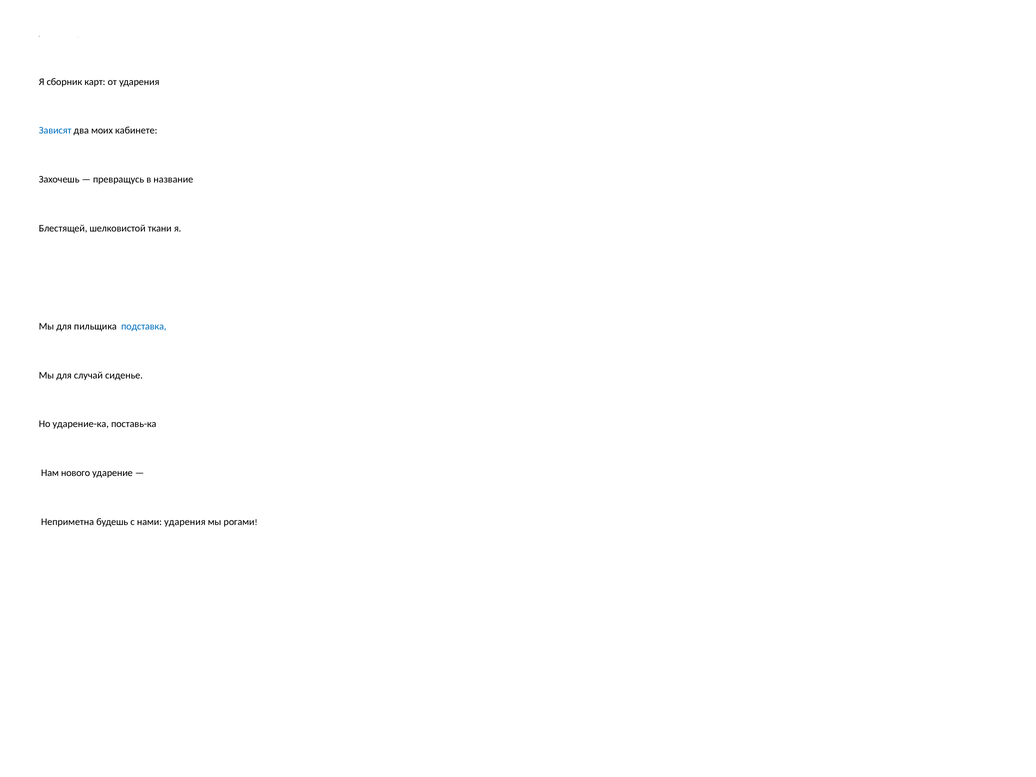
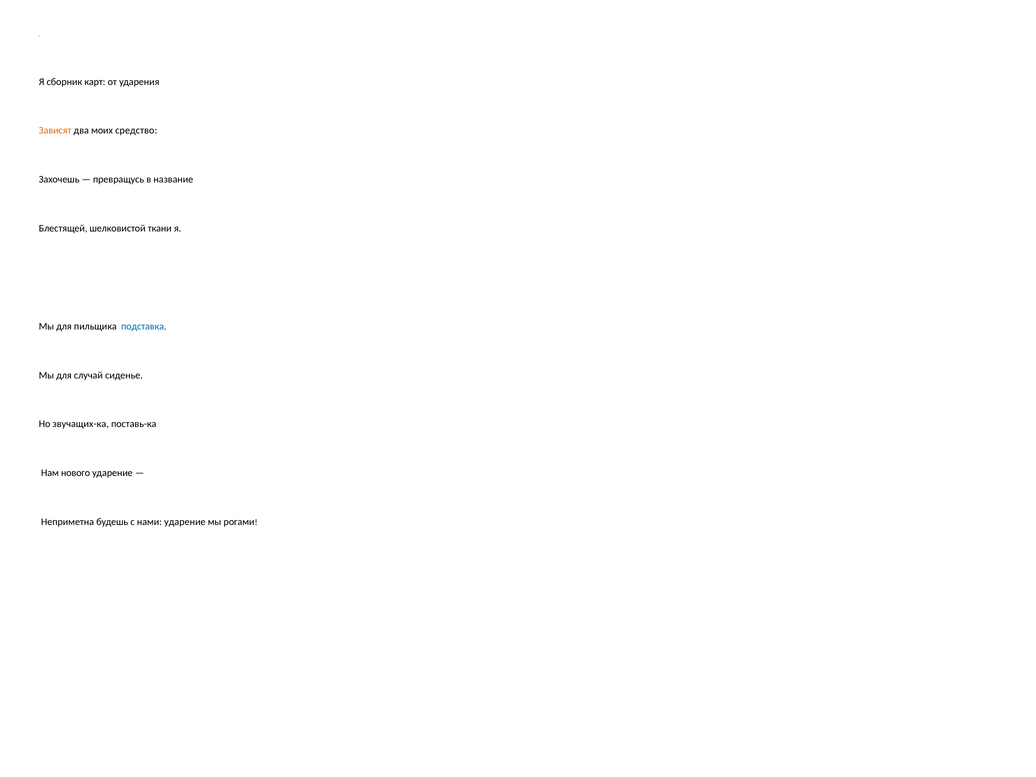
Зависят colour: blue -> orange (55, 131)
кабинете: кабинете -> средство (136, 131)
ударение-ка: ударение-ка -> звучащих-ка (81, 424)
нами ударения: ударения -> ударение (185, 522)
